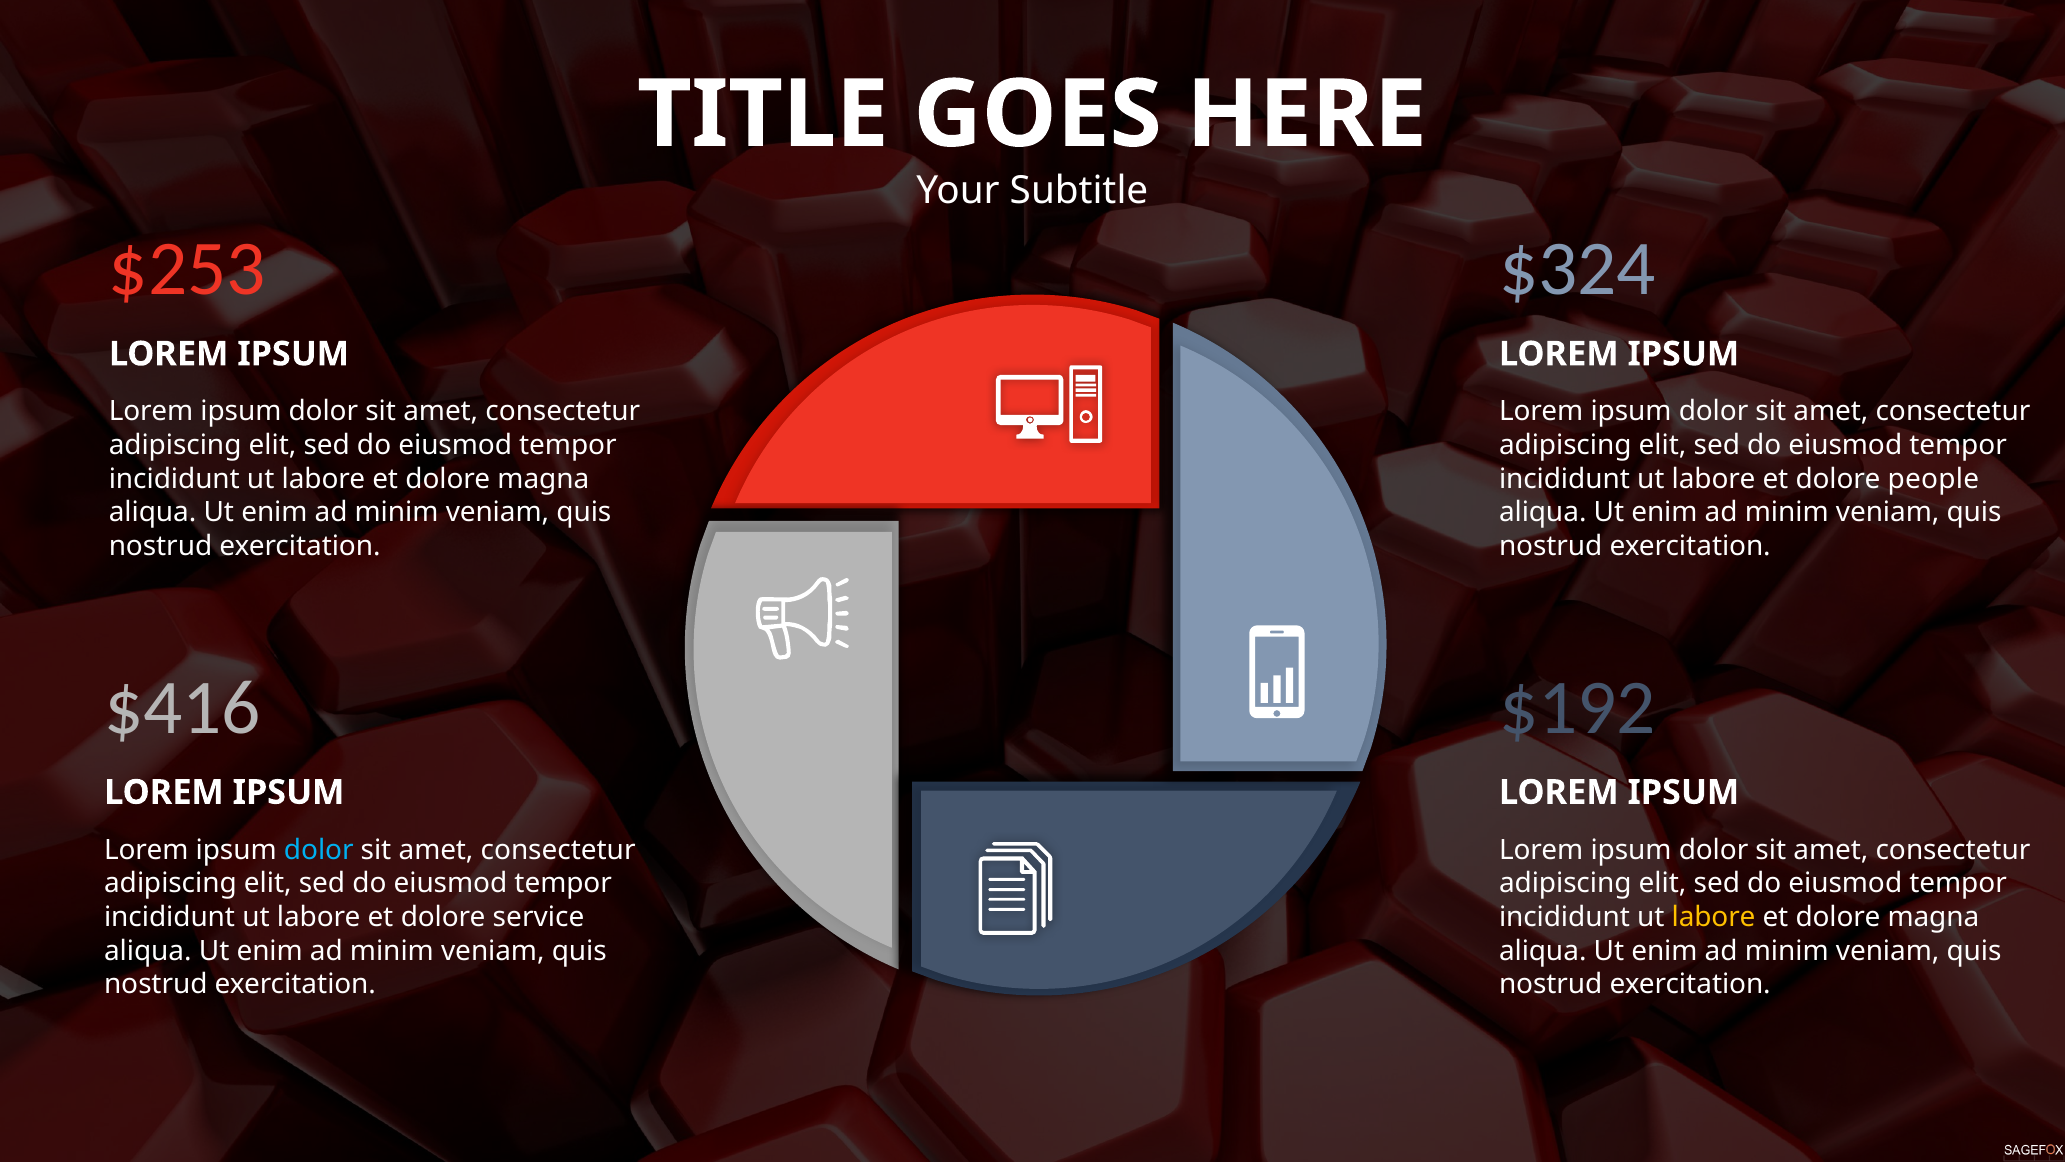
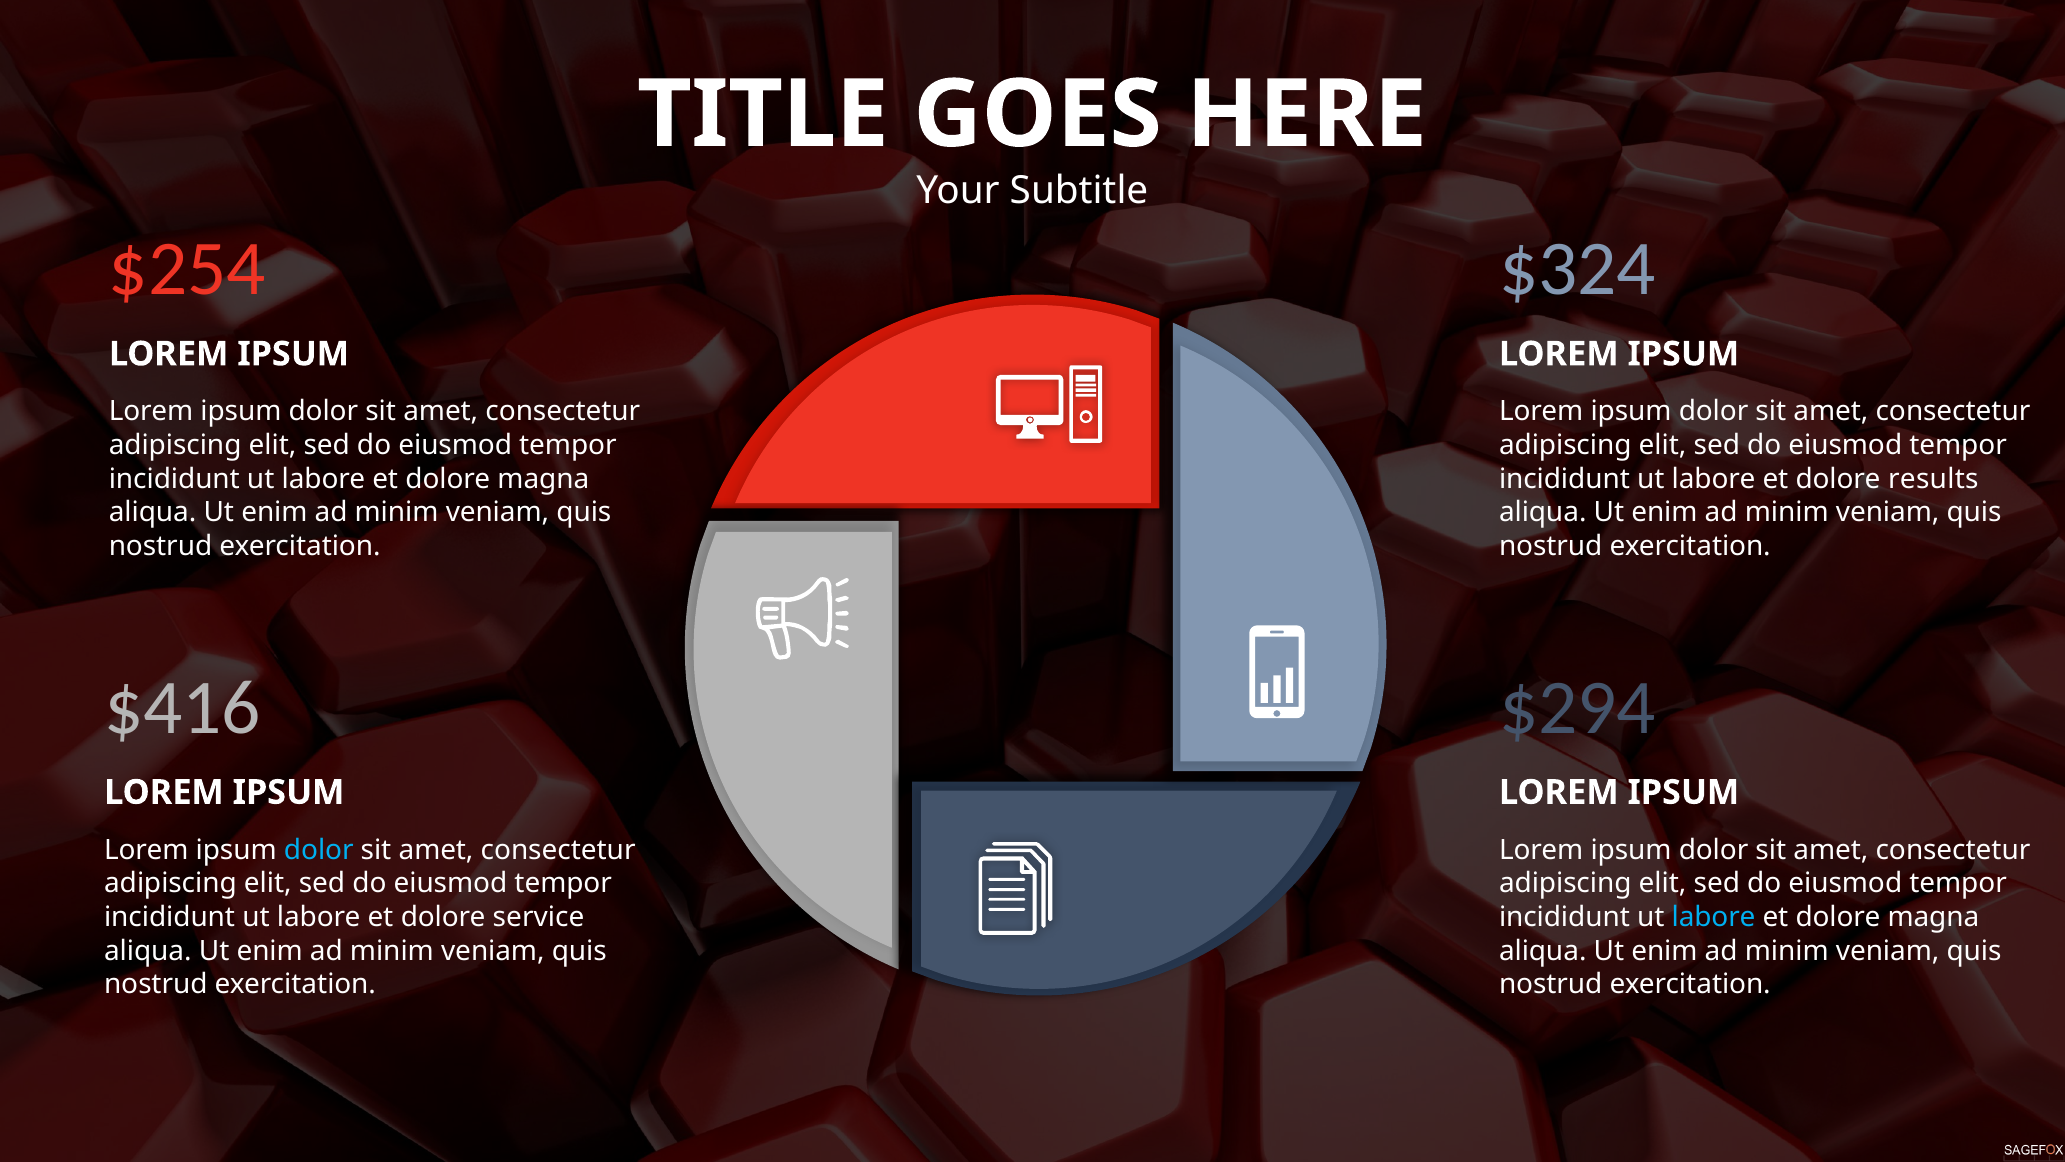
$253: $253 -> $254 (187, 269)
people: people -> results (1933, 479)
$192: $192 -> $294 (1577, 707)
labore colour: yellow -> light blue (1714, 917)
